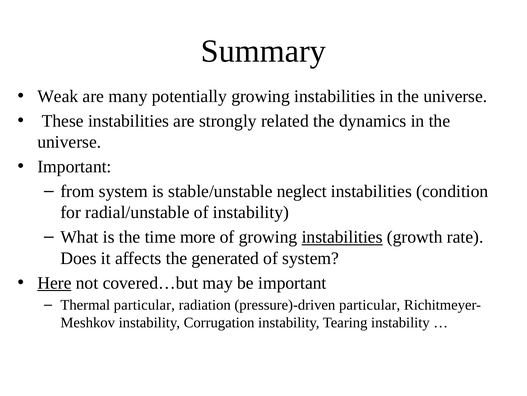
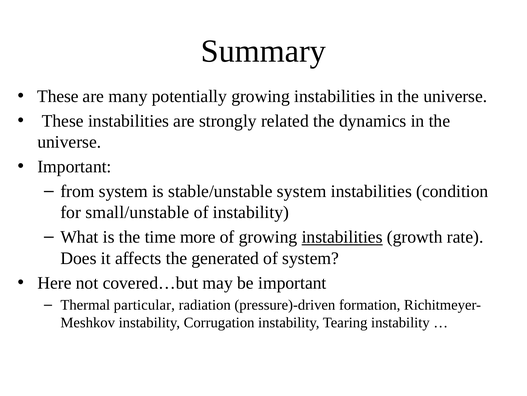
Weak: Weak -> These (58, 96)
stable/unstable neglect: neglect -> system (302, 191)
radial/unstable: radial/unstable -> small/unstable (137, 212)
Here underline: present -> none (54, 282)
pressure)-driven particular: particular -> formation (370, 304)
